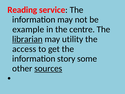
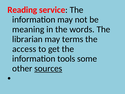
example: example -> meaning (28, 29)
centre: centre -> words (82, 29)
librarian underline: present -> none (27, 39)
utility: utility -> terms (73, 39)
story: story -> tools (66, 59)
